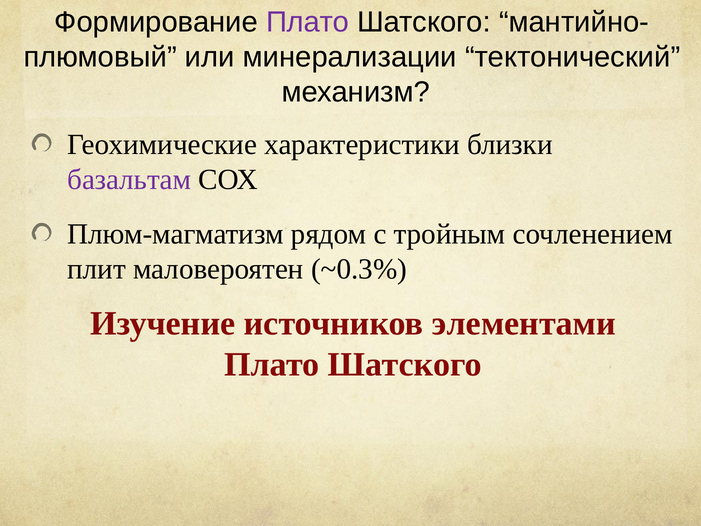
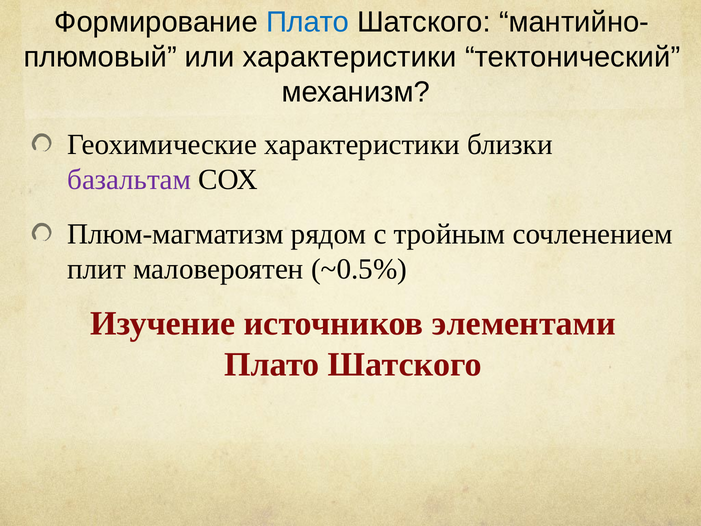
Плато colour: purple -> blue (308, 22)
или минерализации: минерализации -> характеристики (350, 57)
~0.3%: ~0.3% -> ~0.5% (359, 269)
